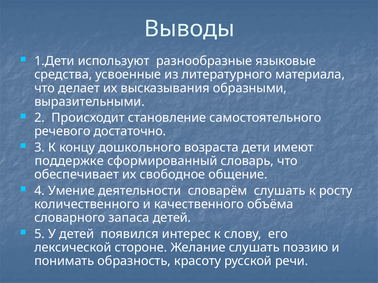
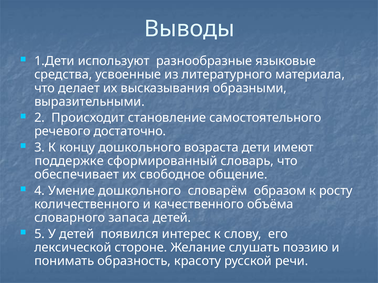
Умение деятельности: деятельности -> дошкольного (140, 191)
словарём слушать: слушать -> образом (280, 191)
